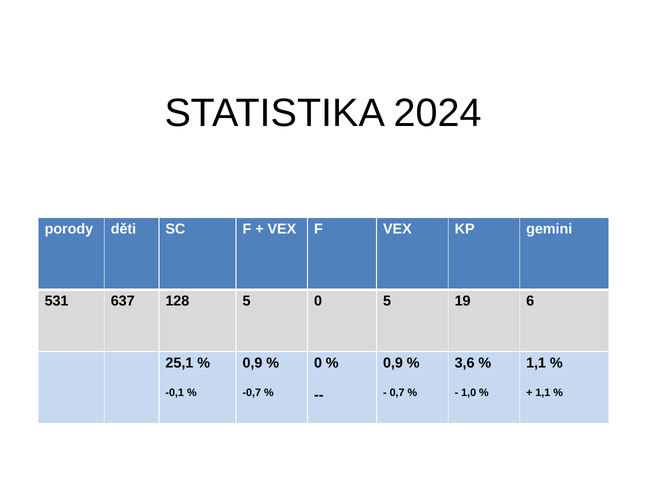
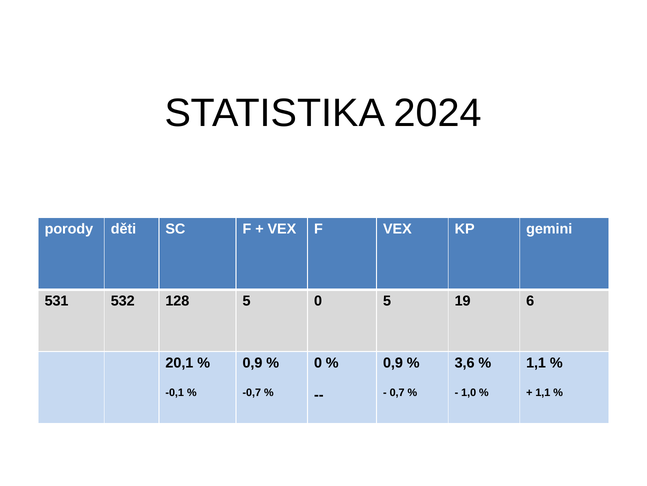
637: 637 -> 532 (123, 301)
25,1: 25,1 -> 20,1 (179, 362)
